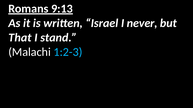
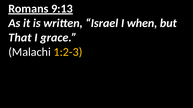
never: never -> when (142, 23)
stand: stand -> grace (59, 38)
1:2-3 colour: light blue -> yellow (68, 52)
